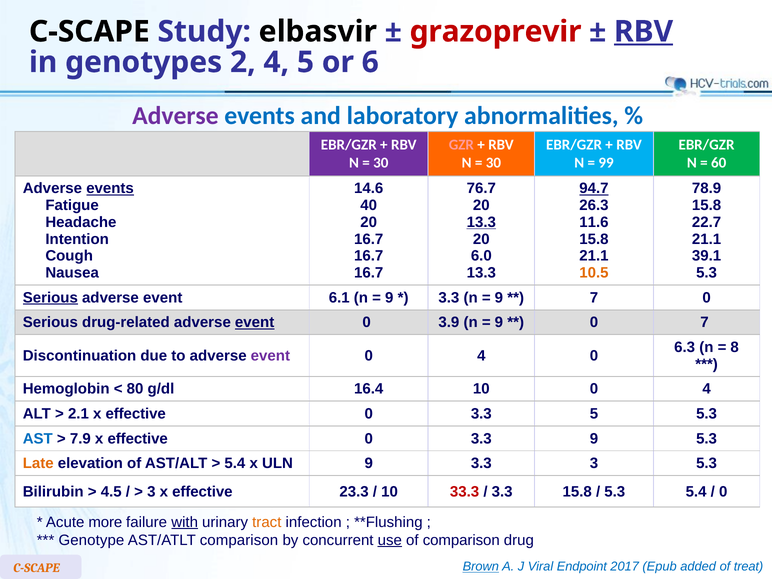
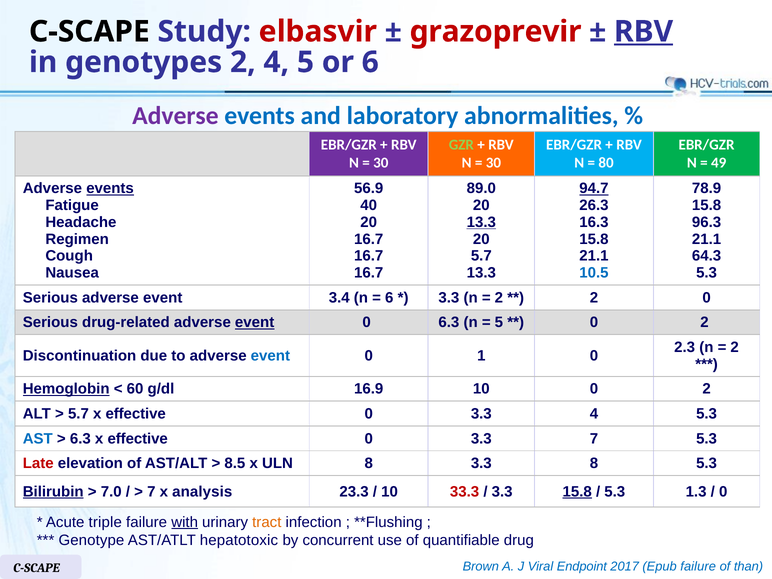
elbasvir colour: black -> red (318, 32)
GZR colour: pink -> light green (461, 145)
99: 99 -> 80 (606, 163)
60: 60 -> 49 (719, 163)
14.6: 14.6 -> 56.9 (369, 189)
76.7: 76.7 -> 89.0 (481, 189)
11.6: 11.6 -> 16.3 (594, 222)
22.7: 22.7 -> 96.3 (707, 222)
Intention: Intention -> Regimen (77, 239)
6.0: 6.0 -> 5.7 (481, 256)
39.1: 39.1 -> 64.3 (707, 256)
10.5 colour: orange -> blue (594, 273)
Serious underline: present -> none (50, 298)
6.1: 6.1 -> 3.4 (339, 298)
9: 9 -> 6 (389, 298)
9: 9 -> 2 (499, 298)
7: 7 -> 2 (594, 298)
0 3.9: 3.9 -> 6.3 (449, 322)
9: 9 -> 5 (499, 322)
7: 7 -> 2 (705, 322)
6.3: 6.3 -> 2.3 (685, 347)
8: 8 -> 2 (735, 347)
event colour: purple -> blue (270, 356)
4: 4 -> 1 (481, 356)
Hemoglobin underline: none -> present (66, 389)
80: 80 -> 60 (135, 389)
16.4: 16.4 -> 16.9 (369, 389)
10 0 4: 4 -> 2 (707, 389)
2.1: 2.1 -> 5.7 (78, 414)
3.3 5: 5 -> 4 (594, 414)
7.9: 7.9 -> 6.3 (80, 439)
3.3 9: 9 -> 7 (594, 439)
Late colour: orange -> red (38, 463)
5.4: 5.4 -> 8.5 (235, 463)
ULN 9: 9 -> 8 (369, 463)
3.3 3: 3 -> 8 (594, 463)
Bilirubin underline: none -> present (53, 492)
4.5: 4.5 -> 7.0 (111, 492)
3: 3 -> 7 (151, 492)
effective: effective -> analysis (202, 492)
15.8 underline: none -> present (577, 492)
5.3 5.4: 5.4 -> 1.3 (696, 492)
more: more -> triple (105, 522)
AST/ATLT comparison: comparison -> hepatotoxic (239, 540)
use underline: present -> none (390, 540)
of comparison: comparison -> quantifiable (461, 540)
Brown underline: present -> none (481, 567)
Epub added: added -> failure (698, 567)
treat: treat -> than (748, 567)
C-SCAPE colour: orange -> black (37, 568)
